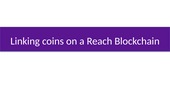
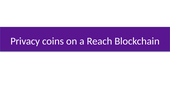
Linking: Linking -> Privacy (25, 41)
